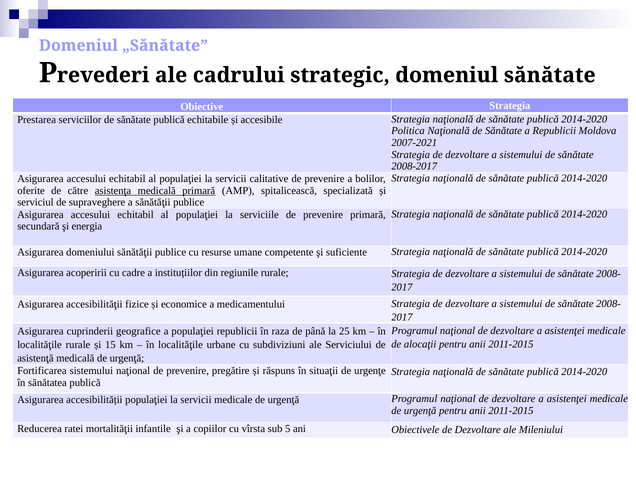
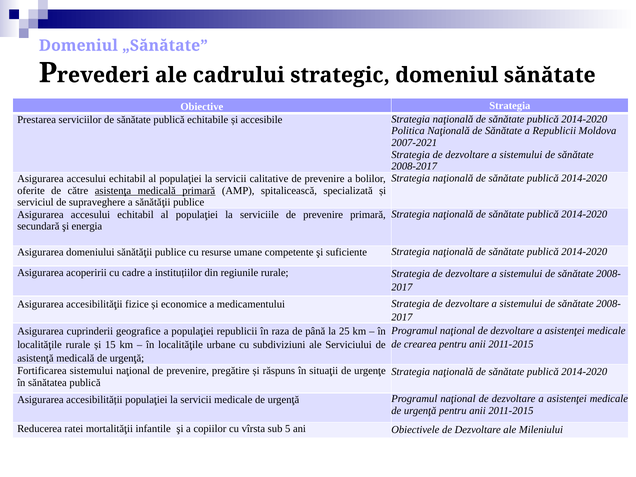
alocaţii: alocaţii -> crearea (420, 344)
